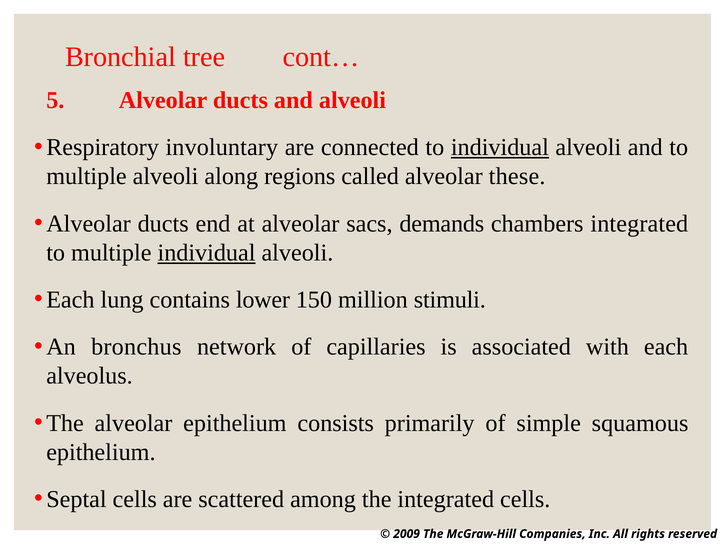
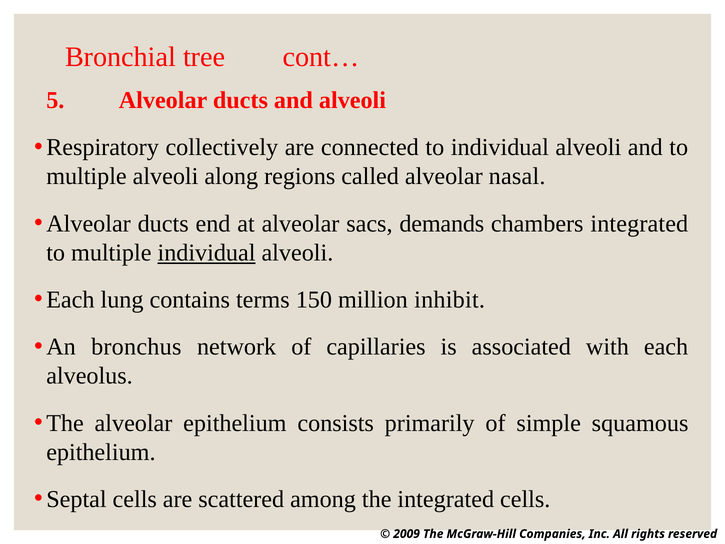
involuntary: involuntary -> collectively (222, 147)
individual underline: present -> none (500, 147)
these: these -> nasal (517, 176)
lower: lower -> terms (263, 300)
stimuli: stimuli -> inhibit (450, 300)
